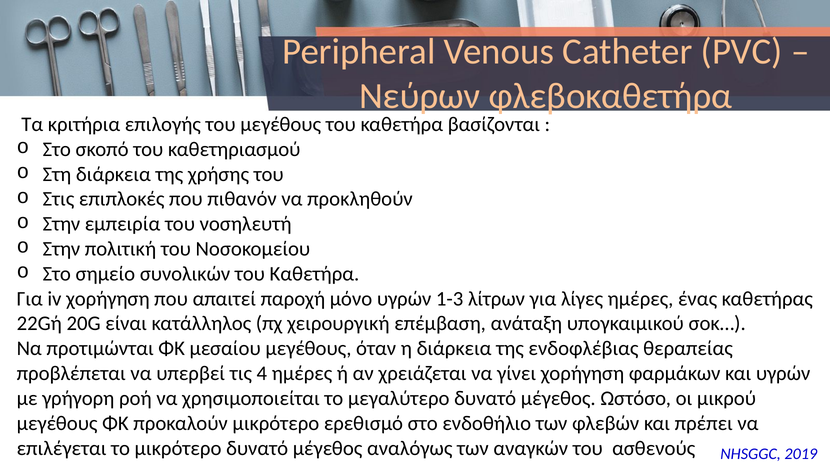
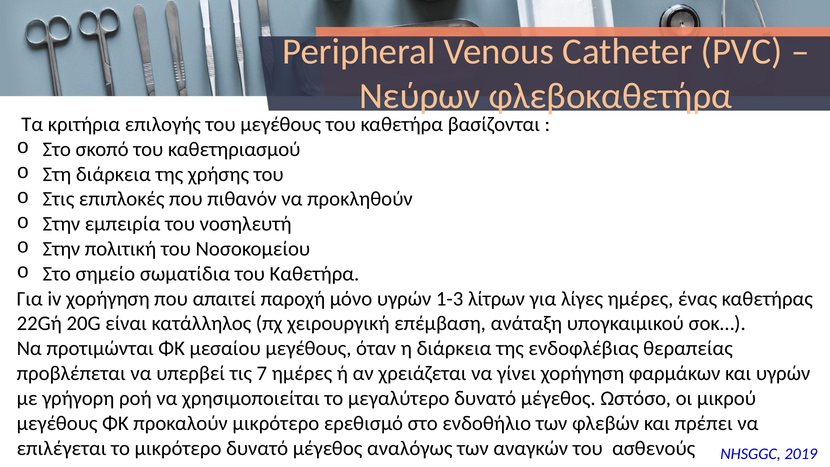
συνολικών: συνολικών -> σωματίδια (185, 274)
4: 4 -> 7 (262, 373)
